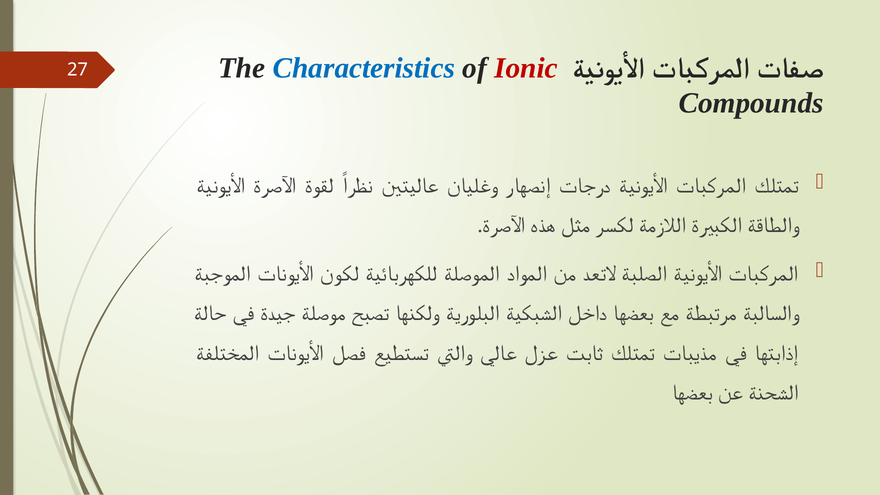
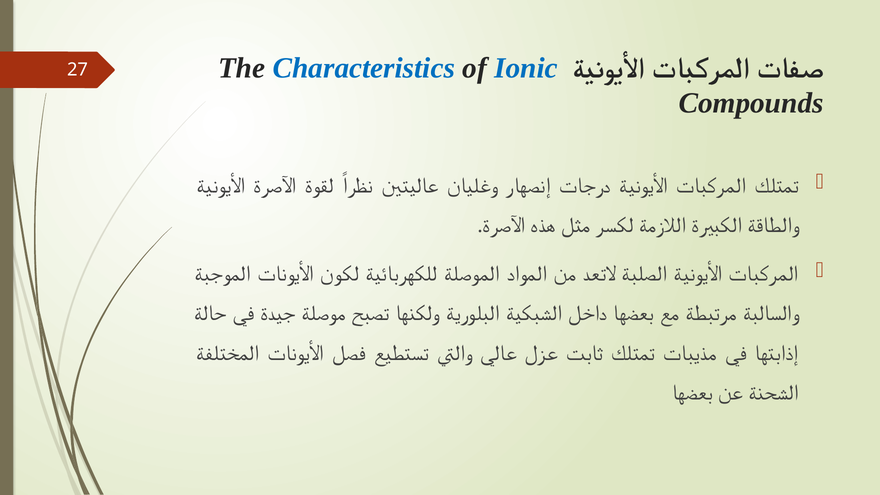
Ionic colour: red -> blue (526, 68)
